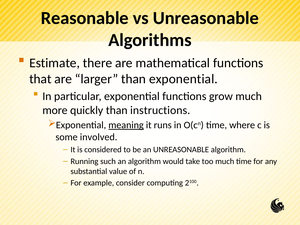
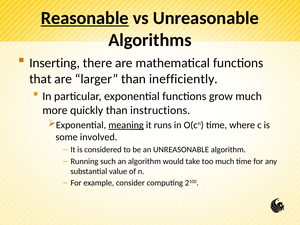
Reasonable underline: none -> present (85, 18)
Estimate: Estimate -> Inserting (55, 63)
than exponential: exponential -> inefficiently (183, 79)
